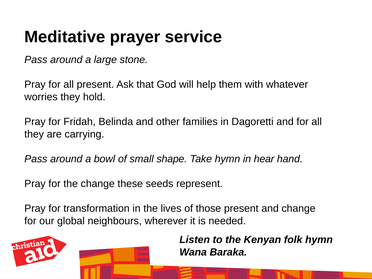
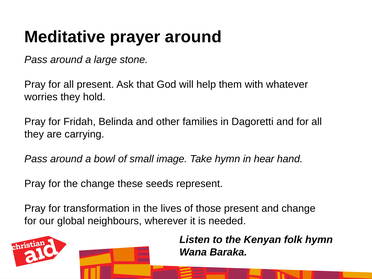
prayer service: service -> around (193, 37)
small shape: shape -> image (172, 159)
